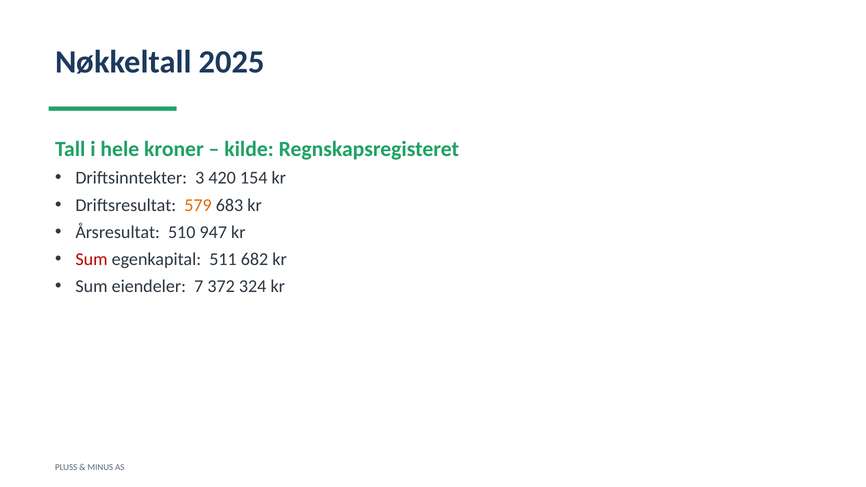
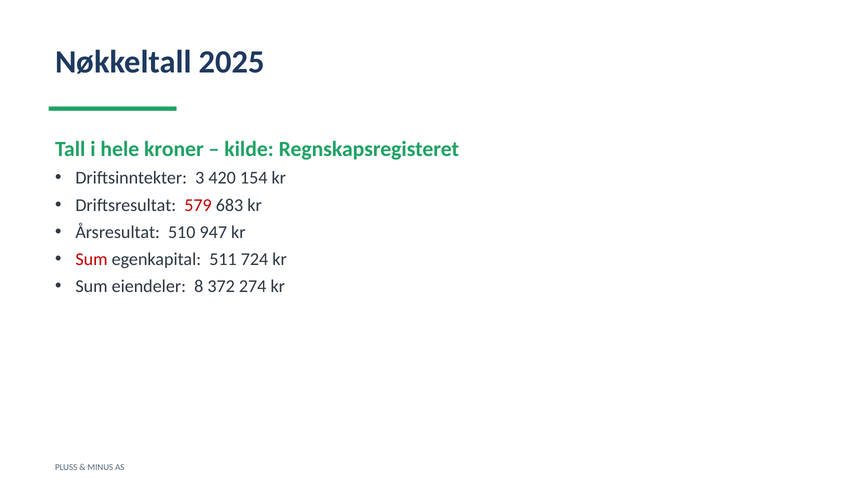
579 colour: orange -> red (198, 205)
682: 682 -> 724 (255, 259)
7: 7 -> 8 (199, 286)
324: 324 -> 274 (253, 286)
